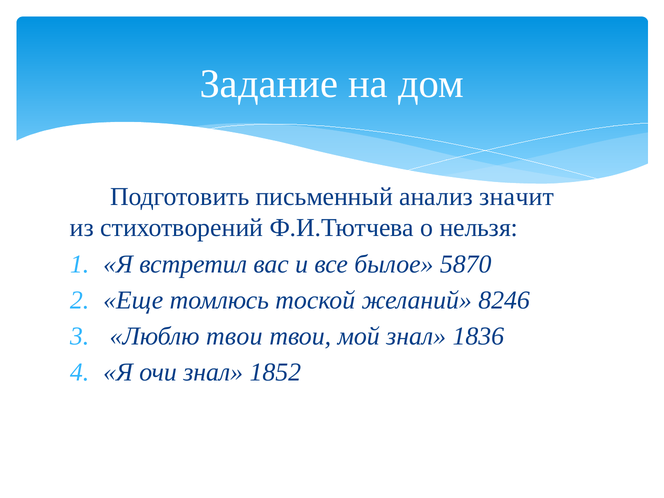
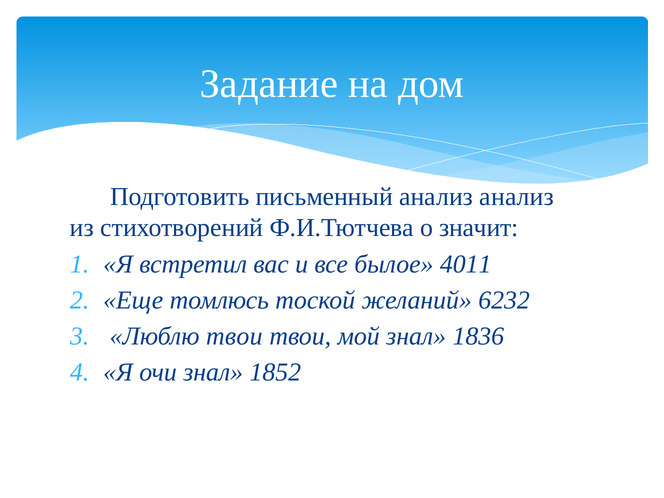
анализ значит: значит -> анализ (517, 197)
нельзя: нельзя -> значит (479, 228)
5870: 5870 -> 4011 (466, 264)
8246: 8246 -> 6232 (504, 300)
